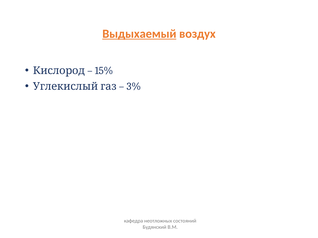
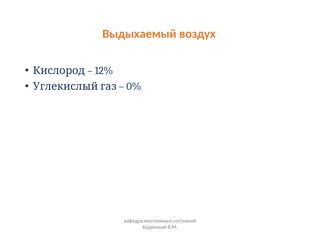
Выдыхаемый underline: present -> none (139, 34)
15%: 15% -> 12% (104, 71)
3%: 3% -> 0% (134, 87)
